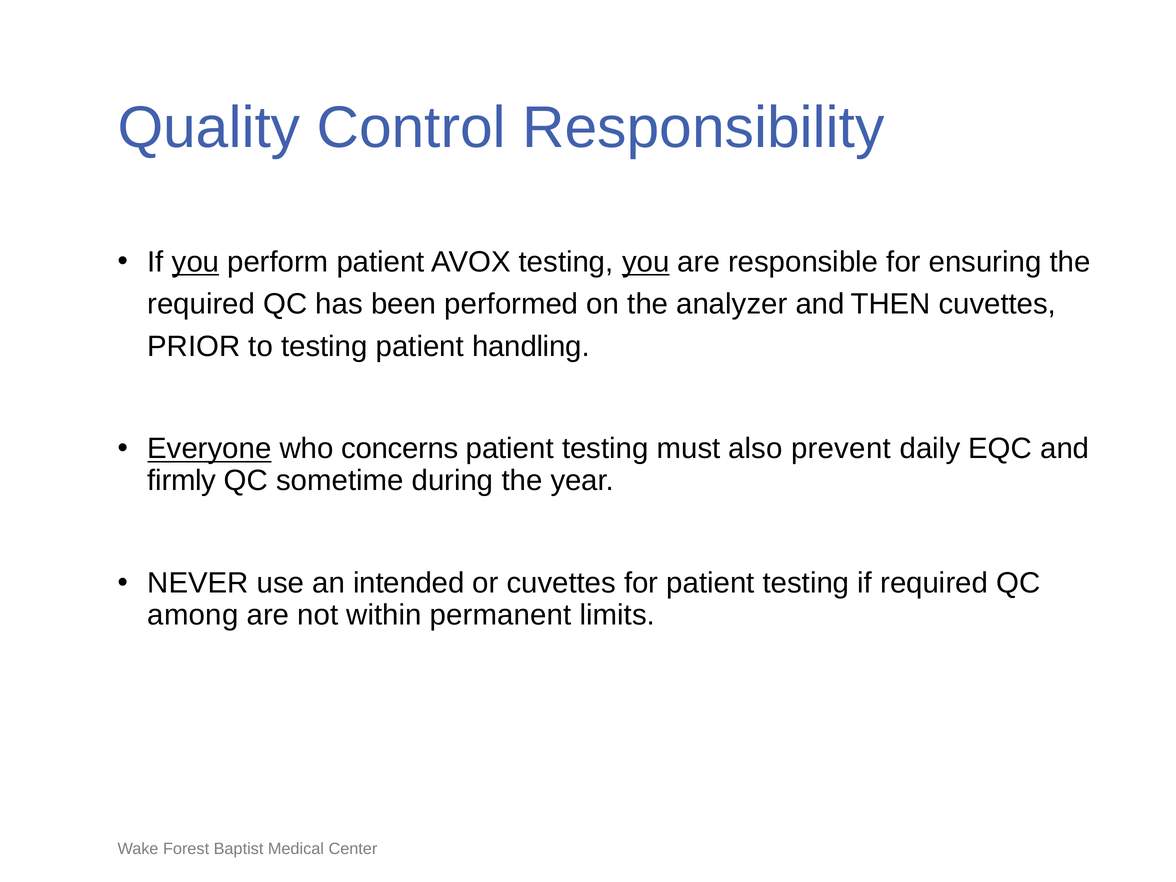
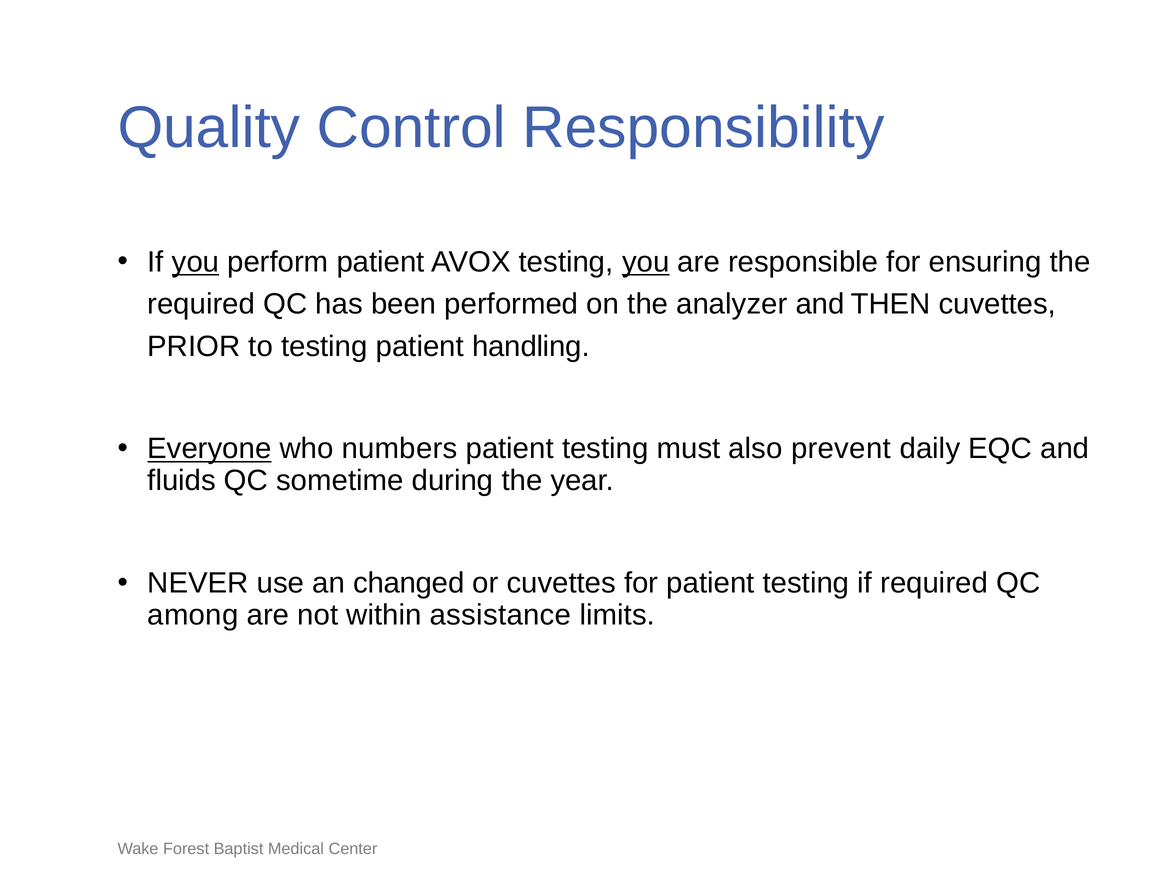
concerns: concerns -> numbers (399, 449)
firmly: firmly -> fluids (182, 481)
intended: intended -> changed (409, 583)
permanent: permanent -> assistance (501, 615)
